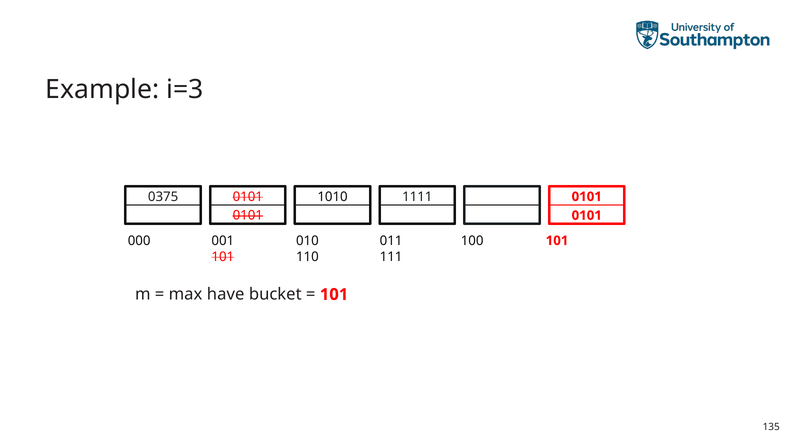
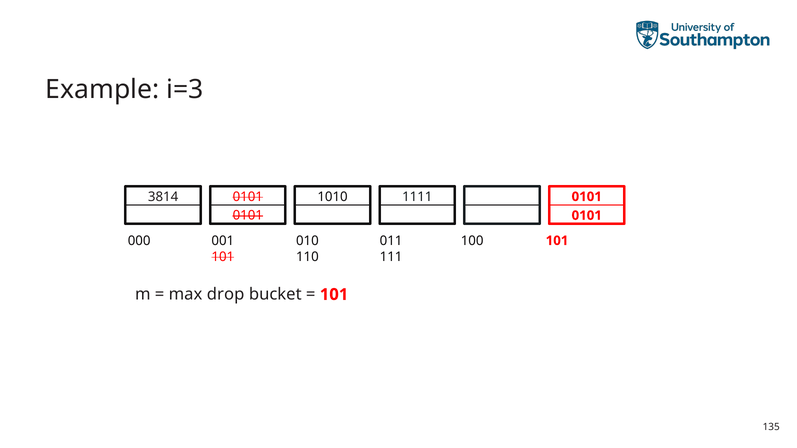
0375: 0375 -> 3814 (163, 197)
have: have -> drop (226, 295)
